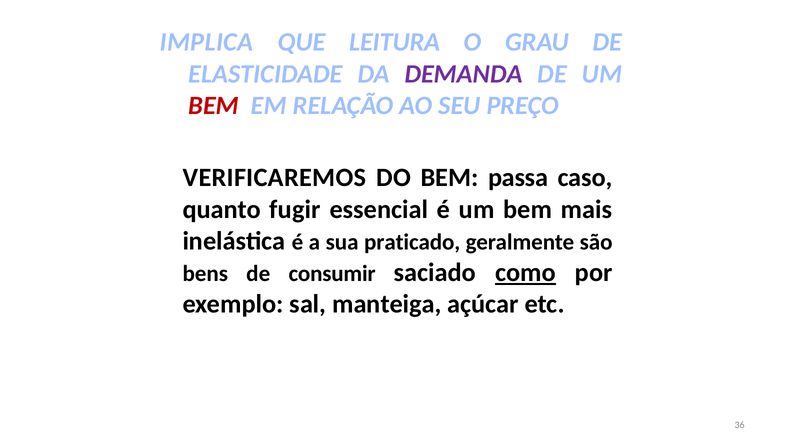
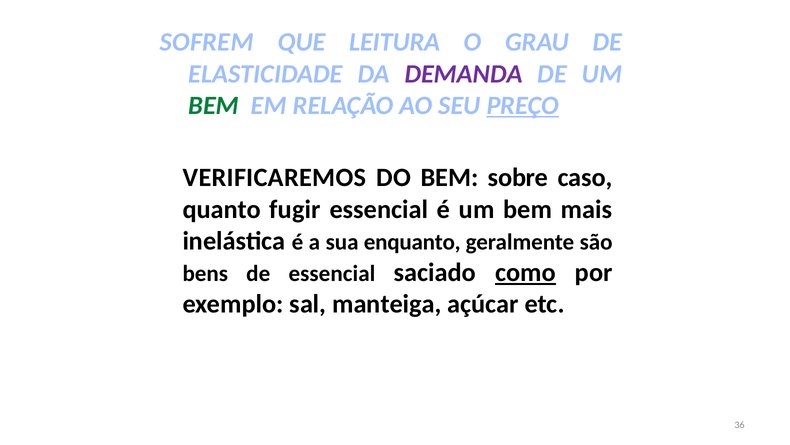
IMPLICA: IMPLICA -> SOFREM (207, 42)
BEM colour: red -> green (214, 105)
PREÇO underline: none -> present (523, 105)
passa: passa -> sobre (518, 177)
praticado: praticado -> enquanto (412, 242)
de consumir: consumir -> essencial (332, 273)
